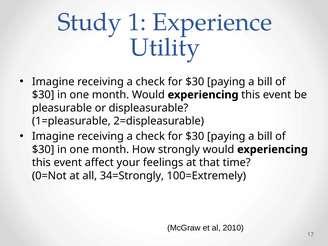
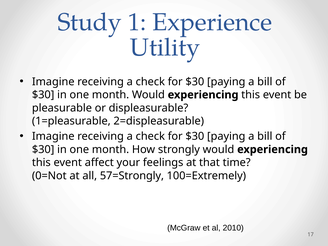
34=Strongly: 34=Strongly -> 57=Strongly (132, 176)
